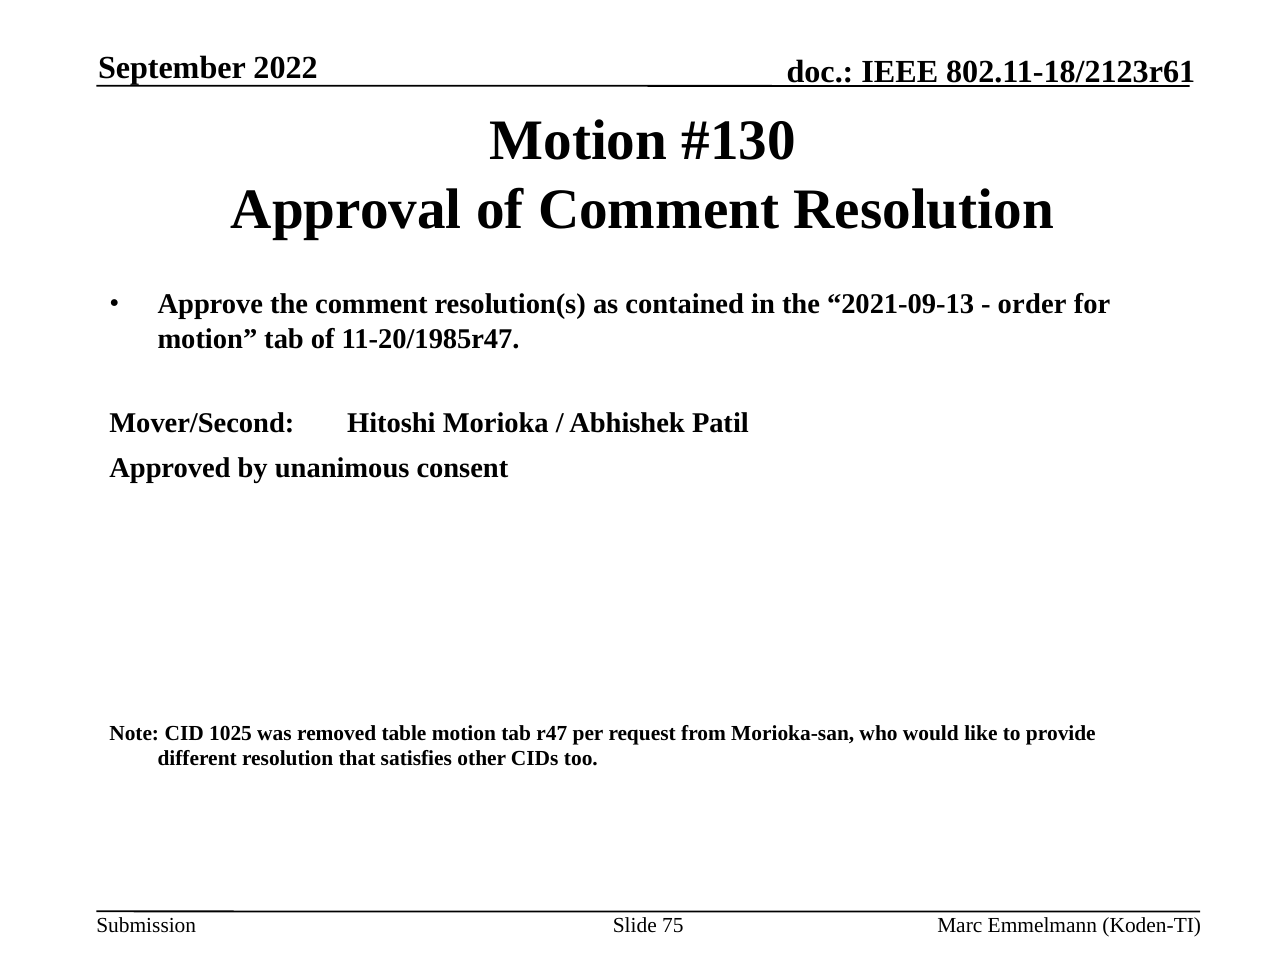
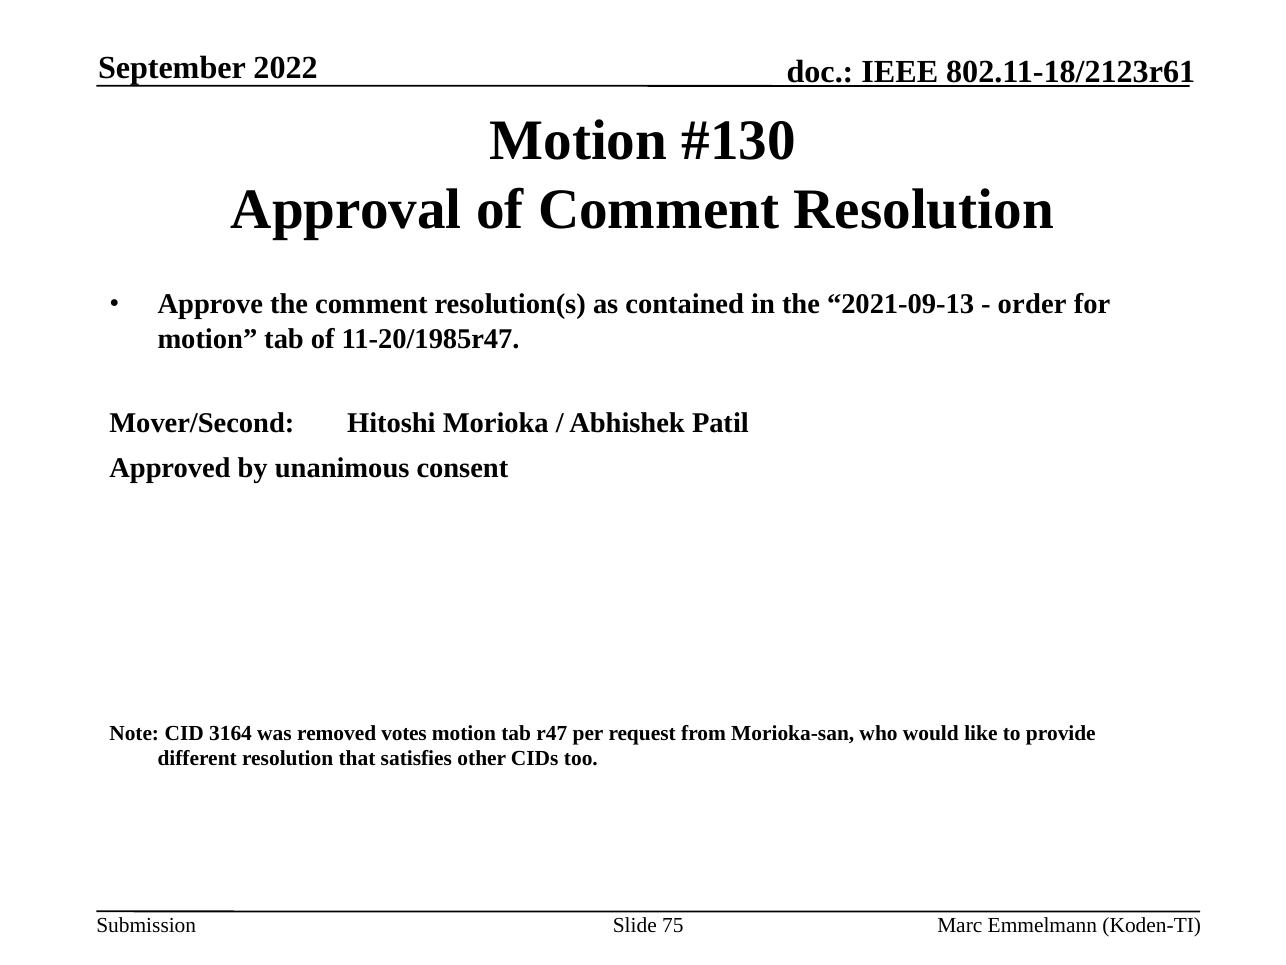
1025: 1025 -> 3164 (231, 733)
table: table -> votes (404, 733)
